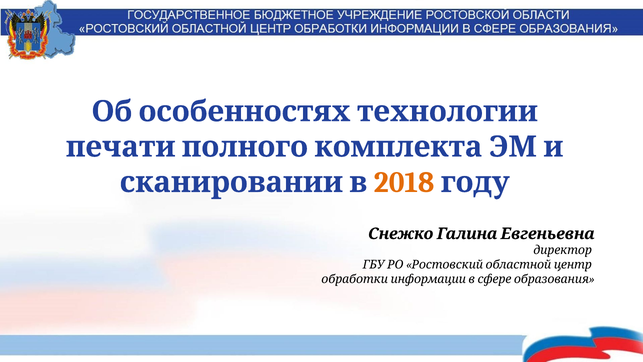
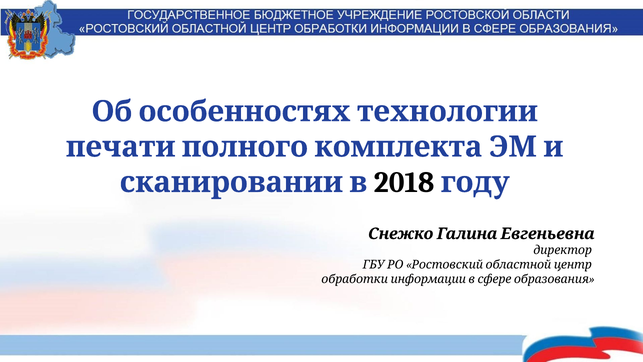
2018 colour: orange -> black (404, 182)
